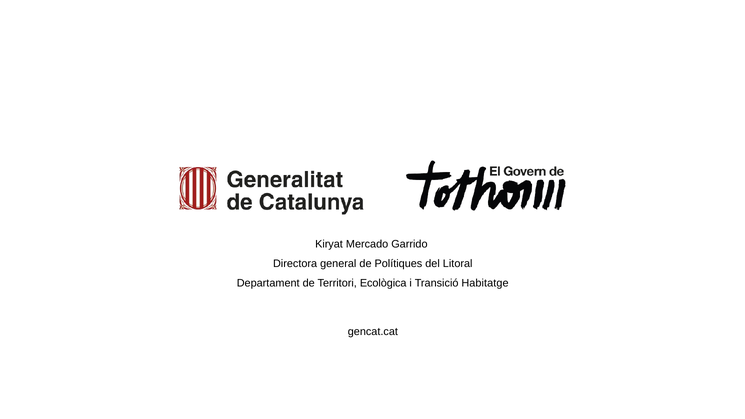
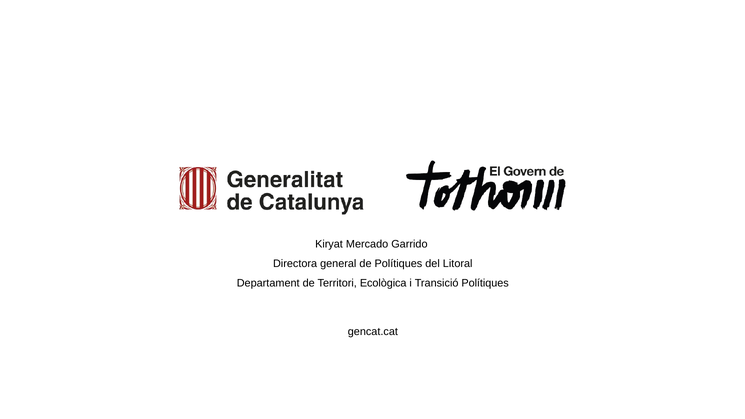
Transició Habitatge: Habitatge -> Polítiques (485, 283)
